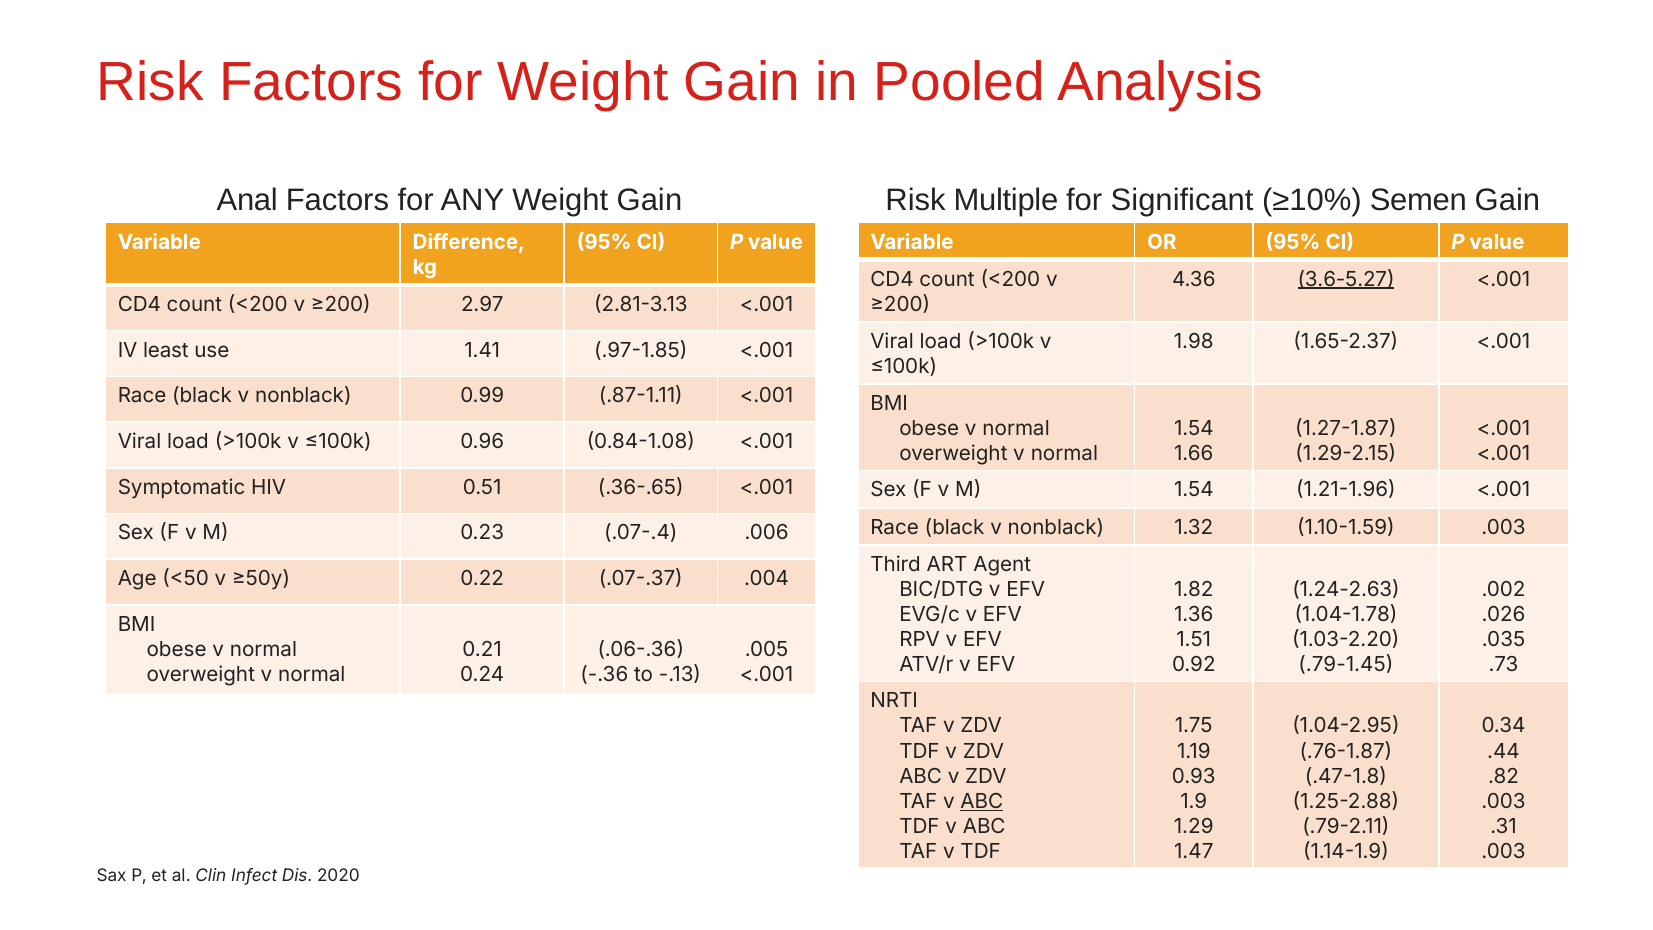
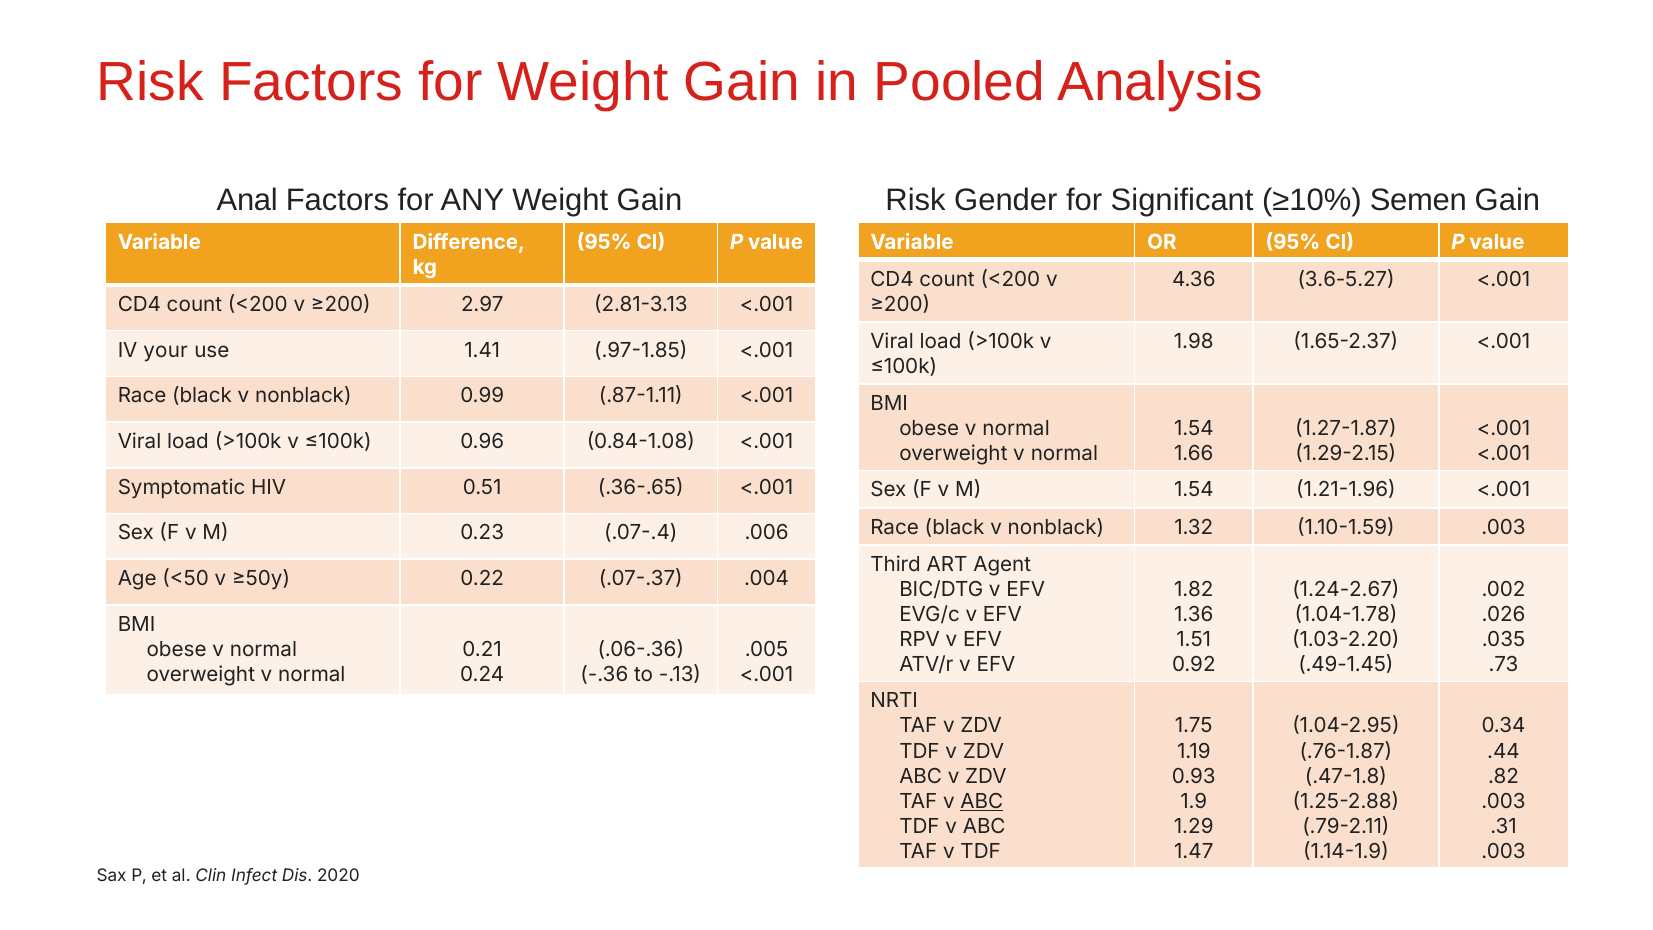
Multiple: Multiple -> Gender (1006, 200)
3.6-5.27 underline: present -> none (1346, 279)
least: least -> your (166, 350)
1.24-2.63: 1.24-2.63 -> 1.24-2.67 (1346, 590)
.79-1.45: .79-1.45 -> .49-1.45 (1346, 665)
